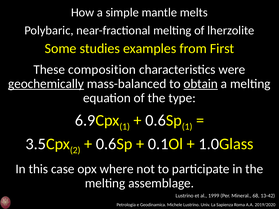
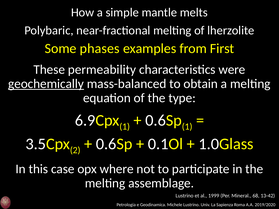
studies: studies -> phases (100, 49)
composition: composition -> permeability (102, 70)
obtain underline: present -> none (201, 84)
